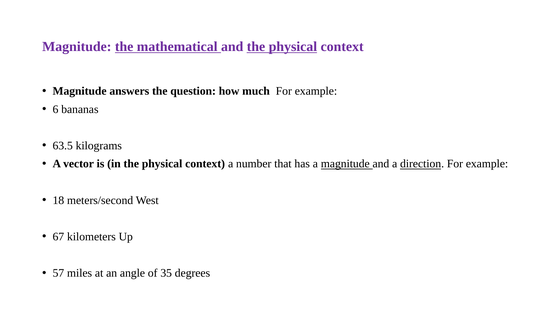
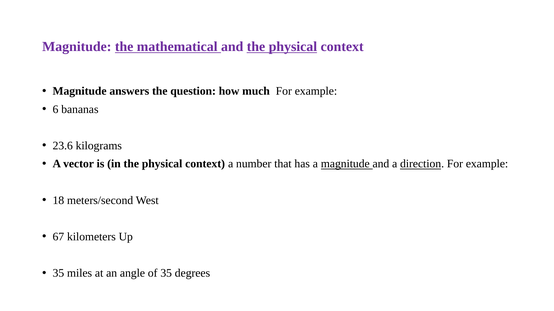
63.5: 63.5 -> 23.6 (63, 146)
57: 57 -> 35 (58, 274)
